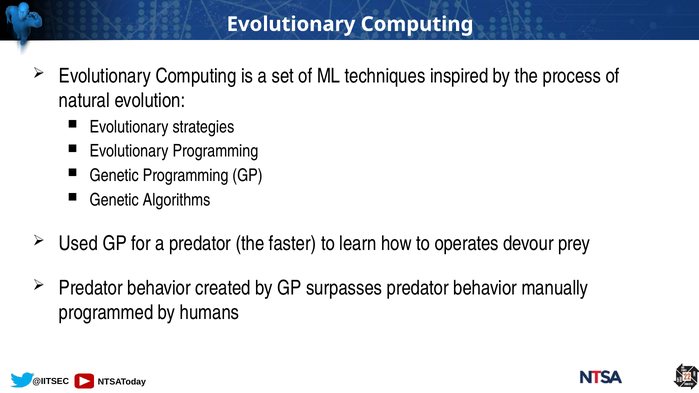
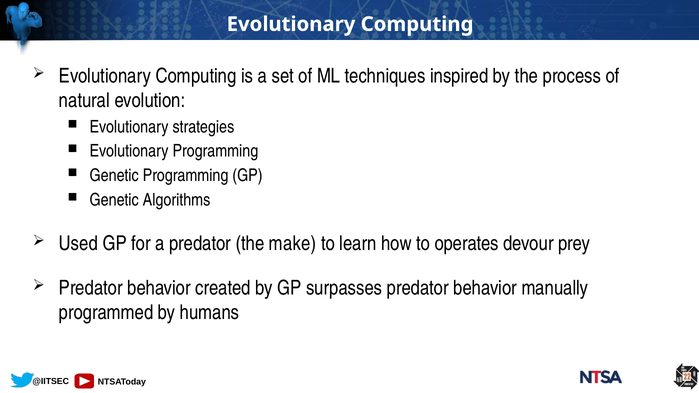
faster: faster -> make (293, 243)
